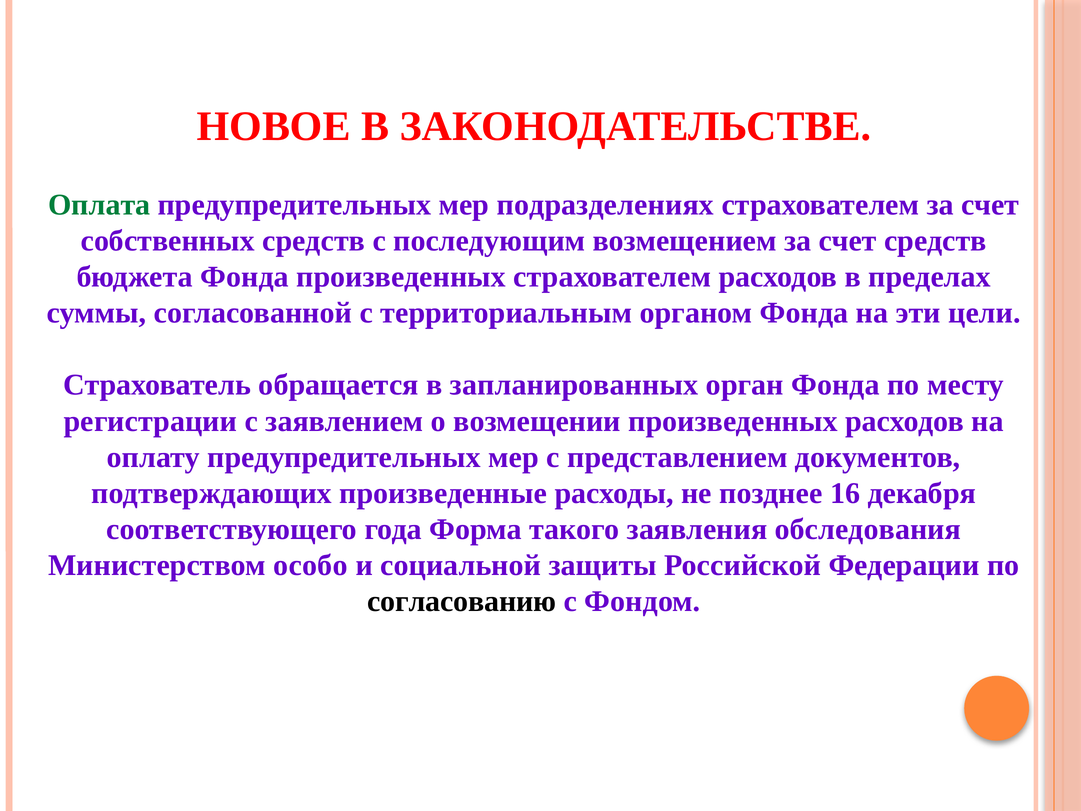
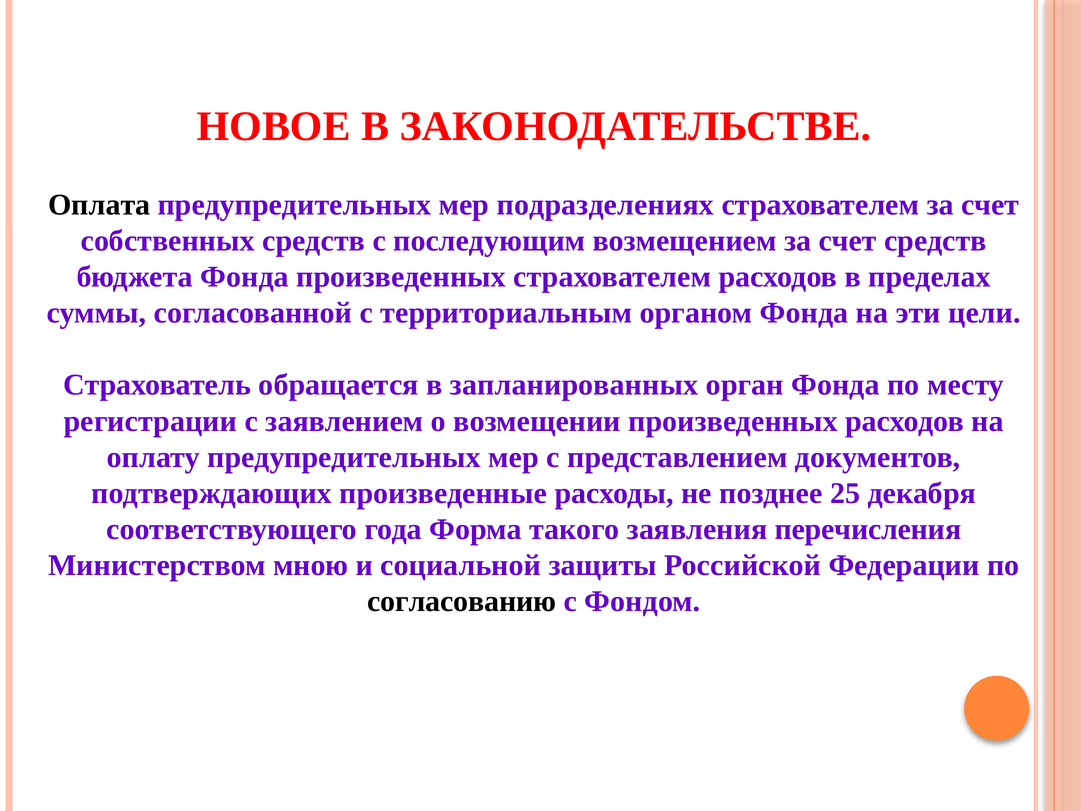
Оплата colour: green -> black (99, 205)
16: 16 -> 25 (845, 493)
обследования: обследования -> перечисления (868, 529)
особо: особо -> мною (311, 565)
